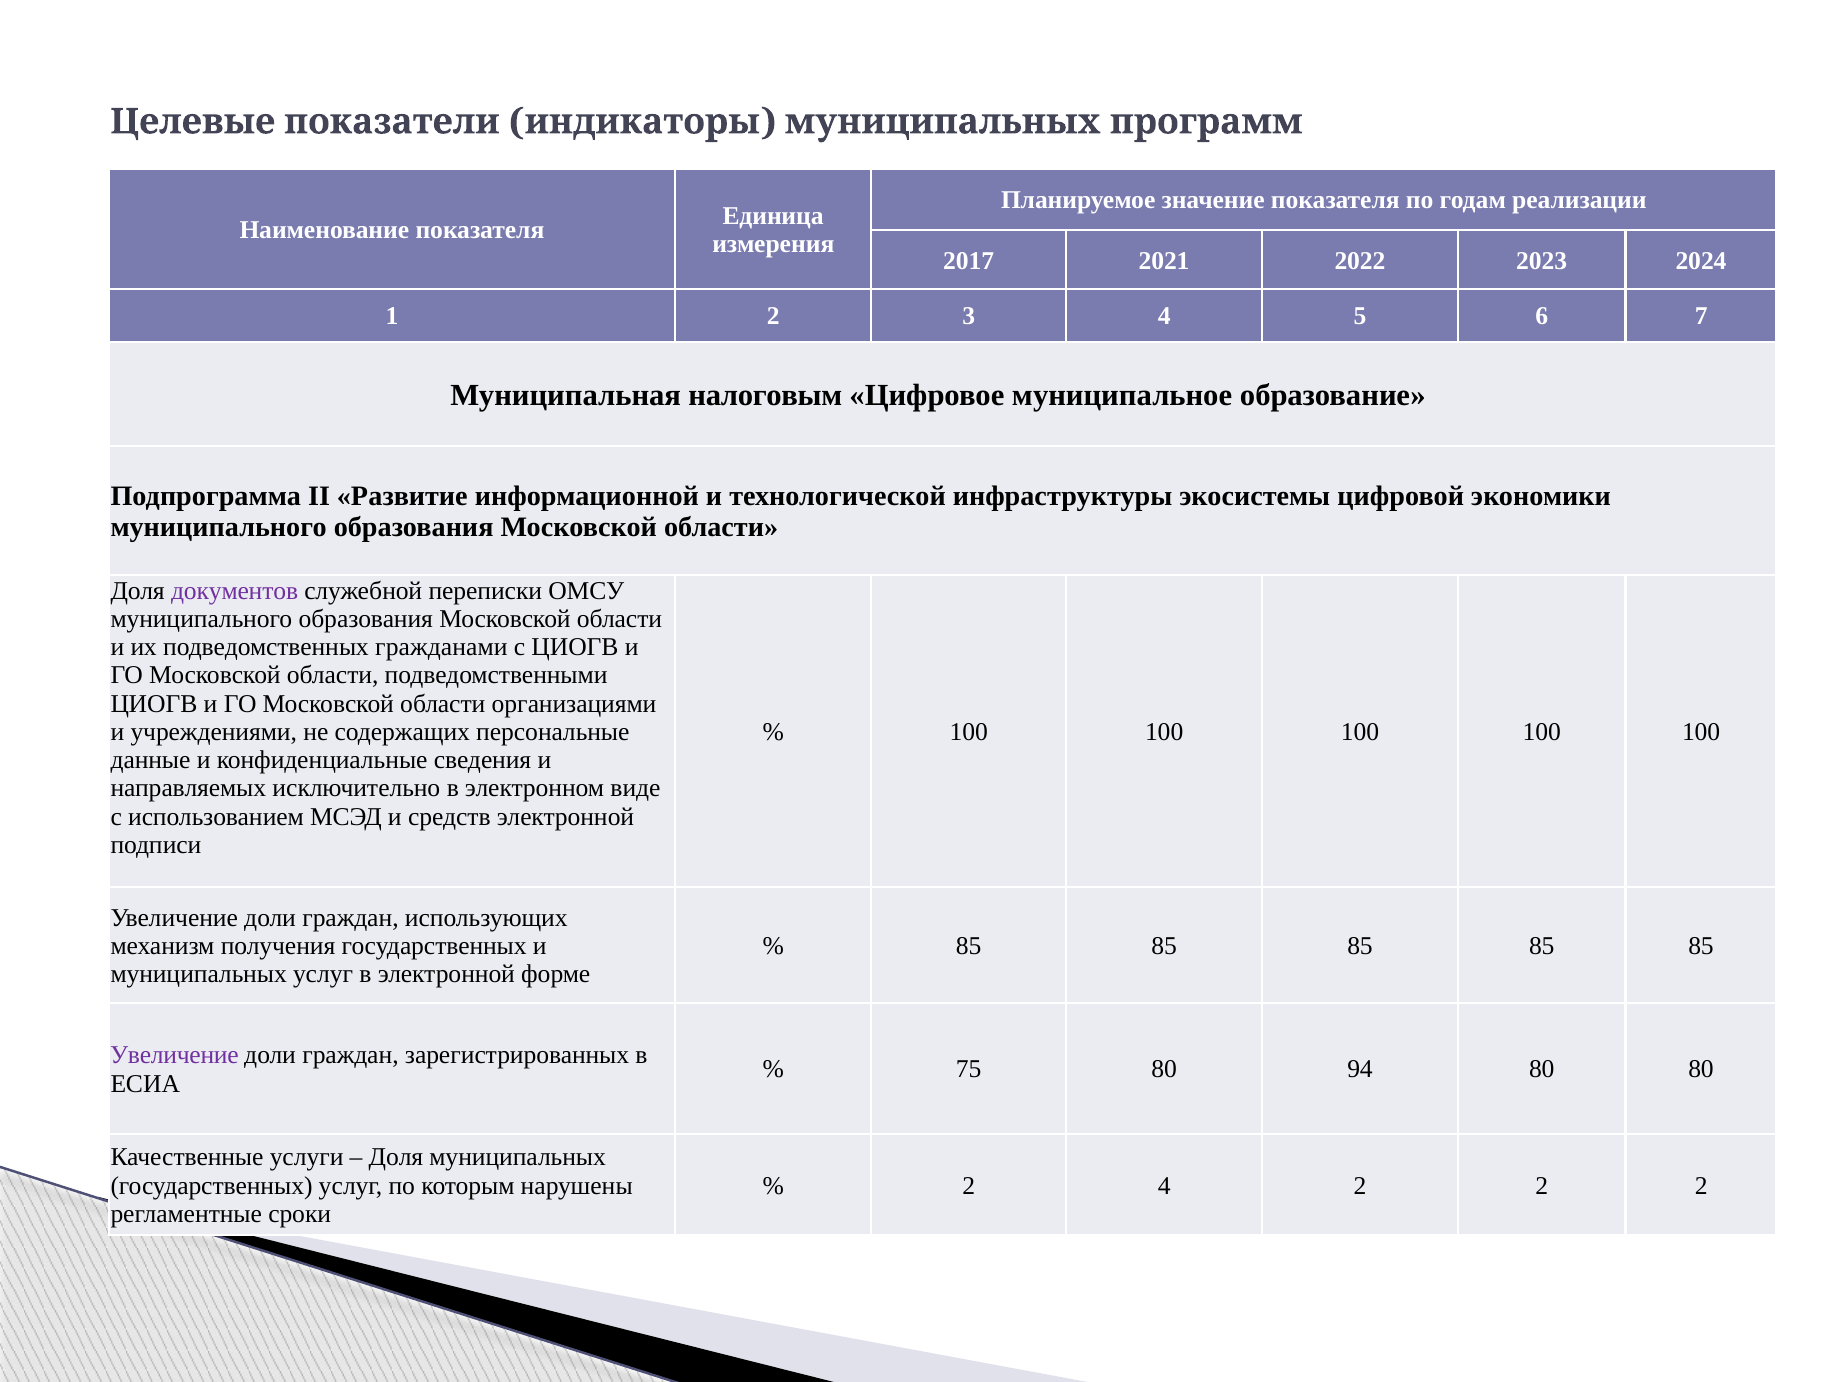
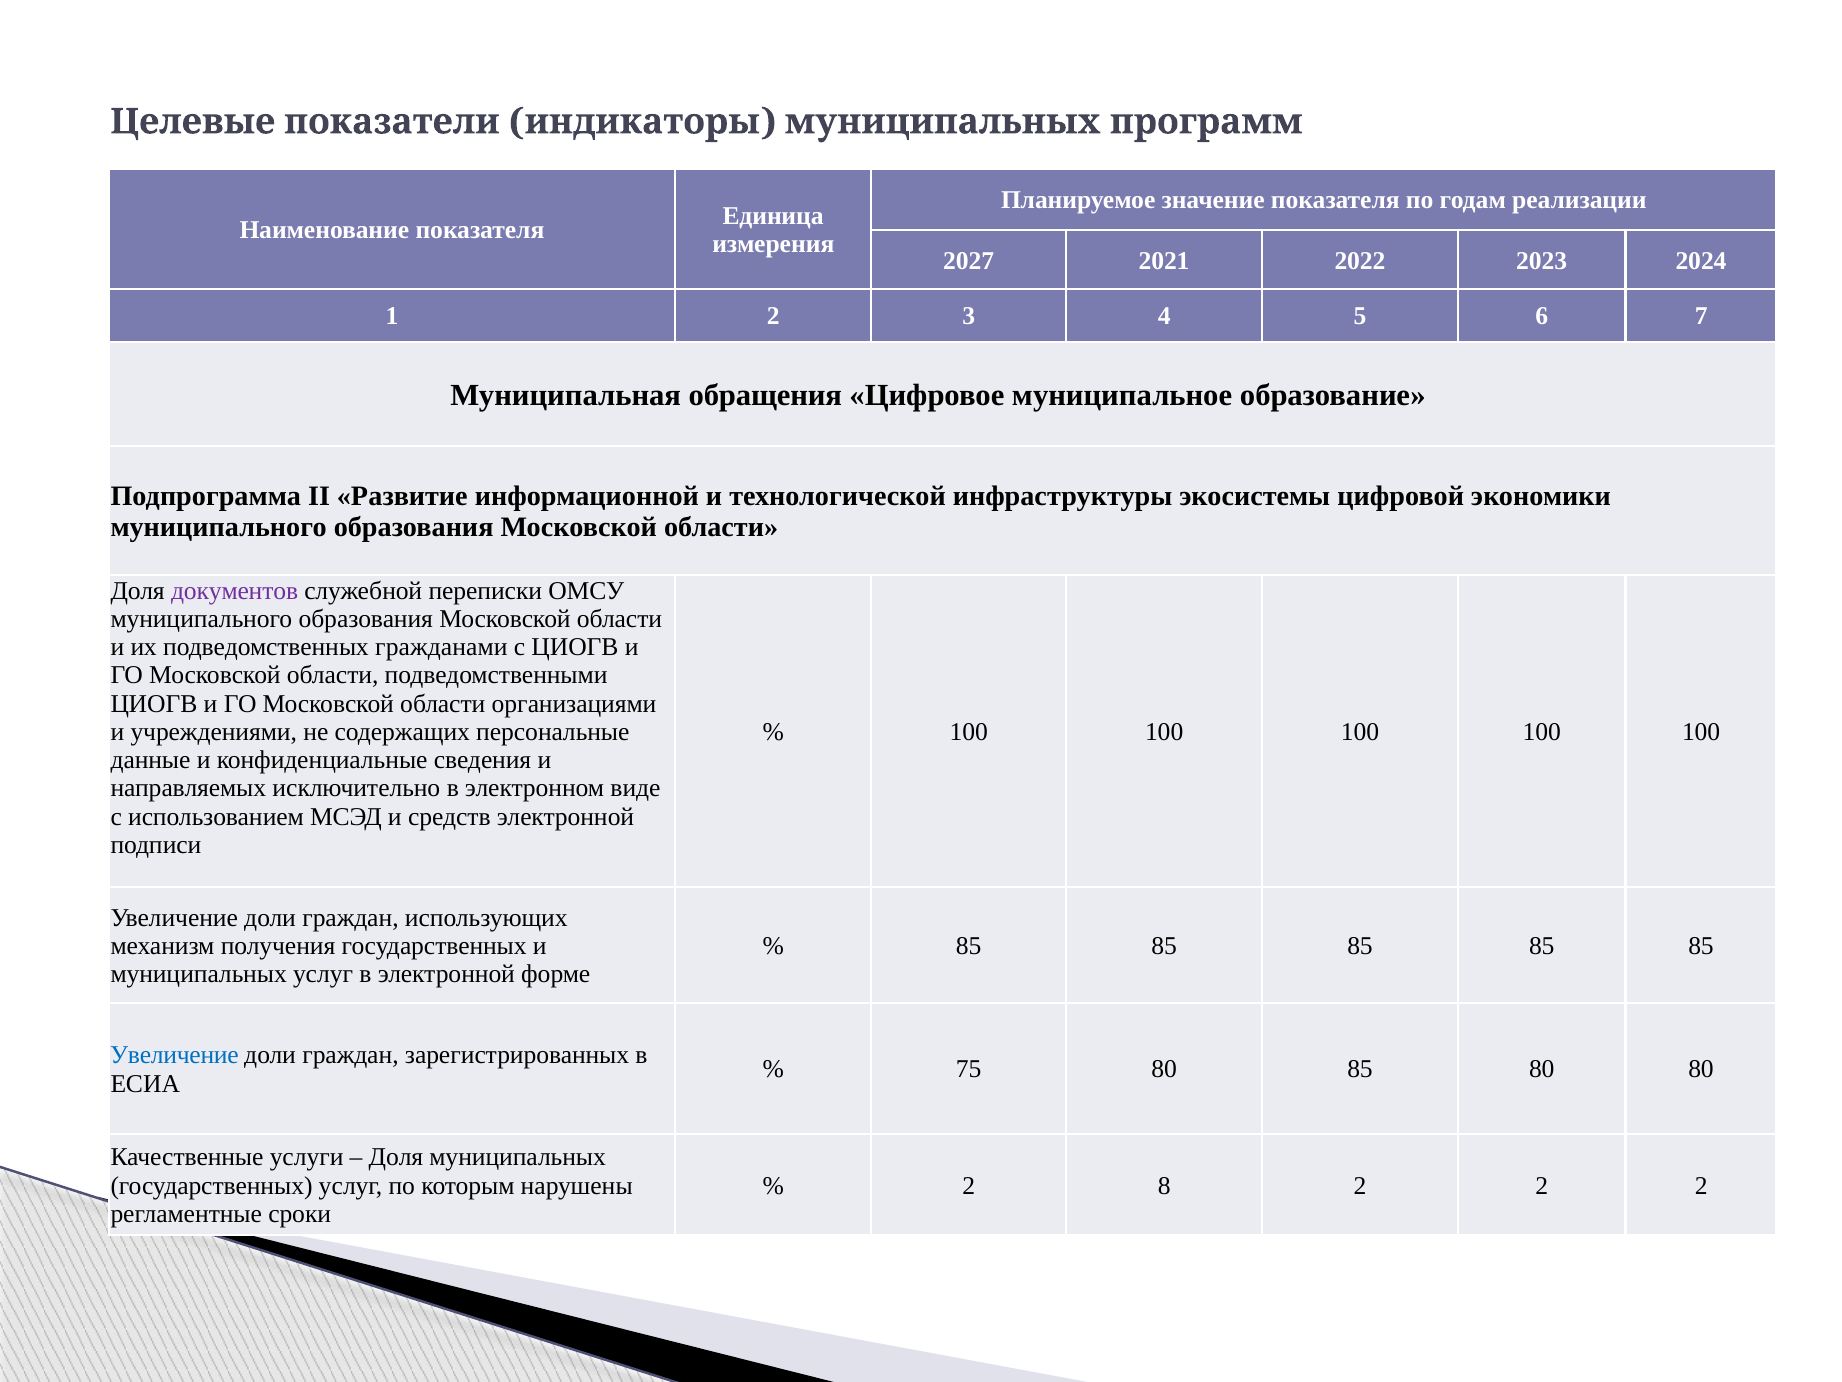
2017: 2017 -> 2027 (969, 260)
налоговым: налоговым -> обращения (765, 395)
Увеличение colour: purple -> blue (174, 1055)
80 94: 94 -> 85 (1360, 1069)
2 4: 4 -> 8 (1164, 1185)
